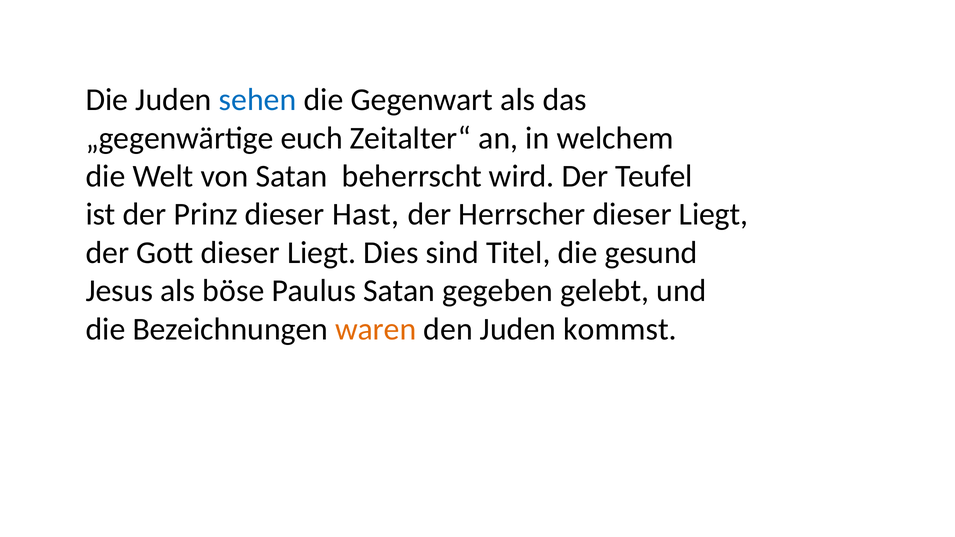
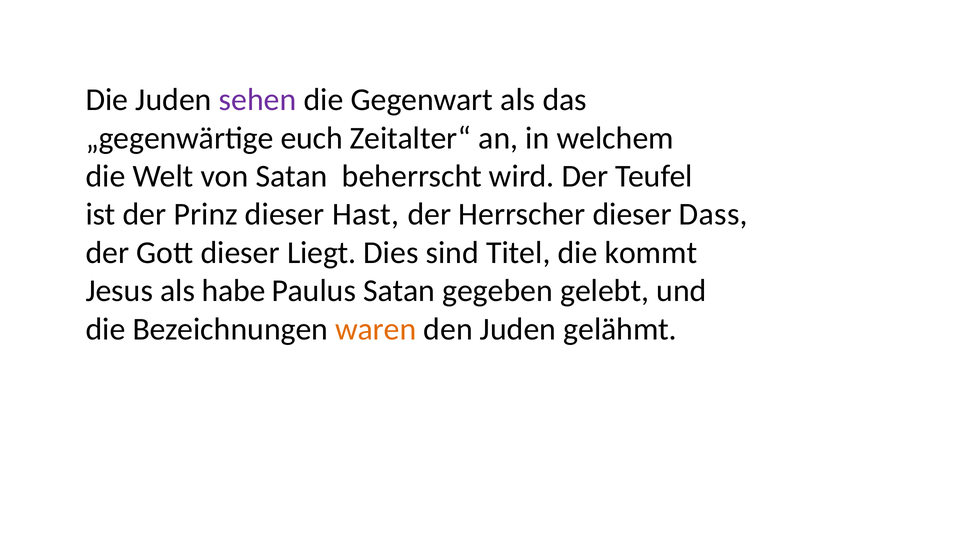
sehen colour: blue -> purple (258, 100)
Herrscher dieser Liegt: Liegt -> Dass (713, 215)
gesund: gesund -> kommt (651, 253)
böse: böse -> habe (234, 291)
kommst: kommst -> gelähmt (620, 329)
